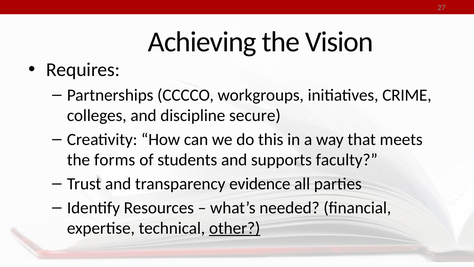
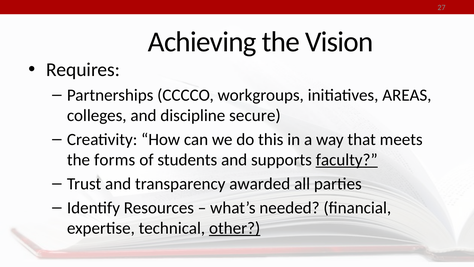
CRIME: CRIME -> AREAS (407, 95)
faculty underline: none -> present (347, 160)
evidence: evidence -> awarded (260, 184)
